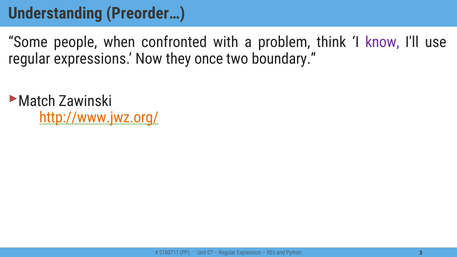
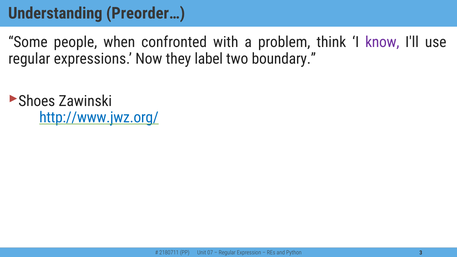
once: once -> label (209, 59)
Match: Match -> Shoes (37, 101)
http://www.jwz.org/ colour: orange -> blue (99, 118)
